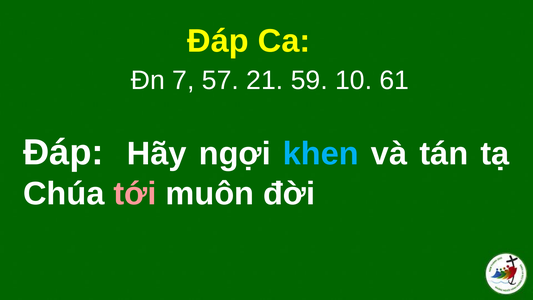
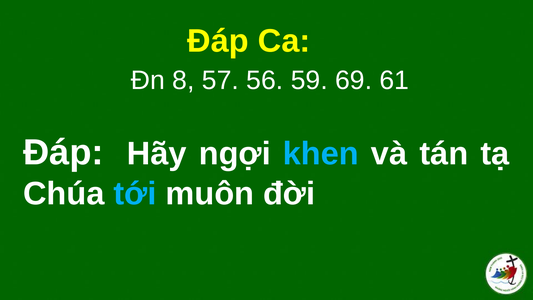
7: 7 -> 8 (183, 80)
21: 21 -> 56 (265, 80)
10: 10 -> 69 (354, 80)
tới colour: pink -> light blue (135, 194)
